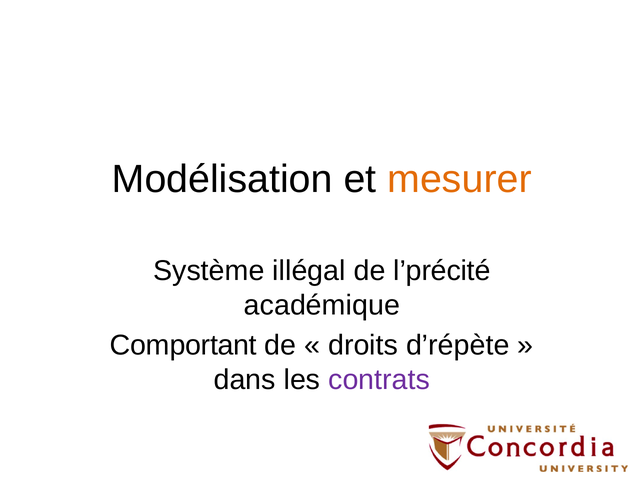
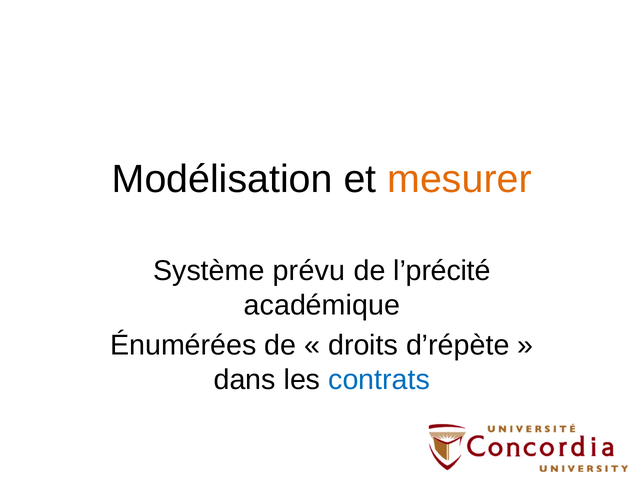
illégal: illégal -> prévu (309, 271)
Comportant: Comportant -> Énumérées (183, 345)
contrats colour: purple -> blue (379, 380)
